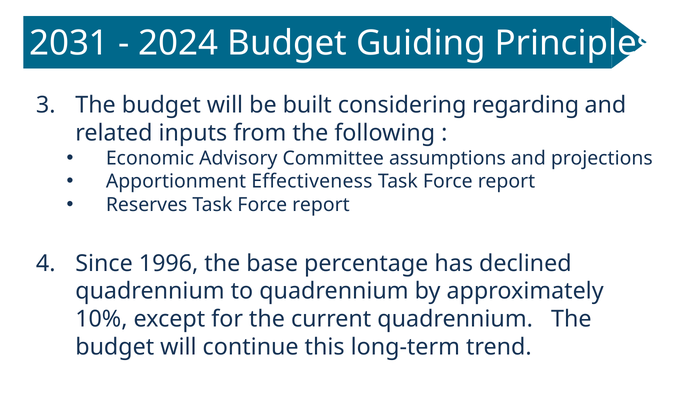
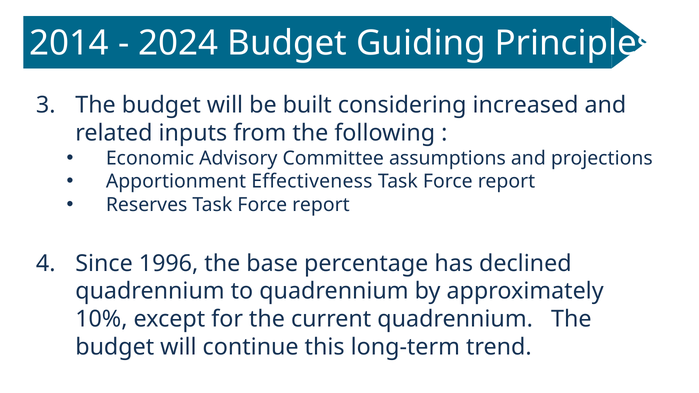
2031: 2031 -> 2014 (69, 43)
regarding: regarding -> increased (526, 105)
